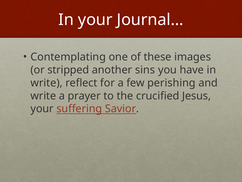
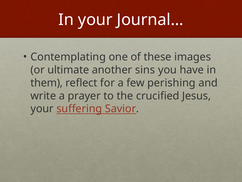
stripped: stripped -> ultimate (68, 70)
write: write -> them (47, 83)
